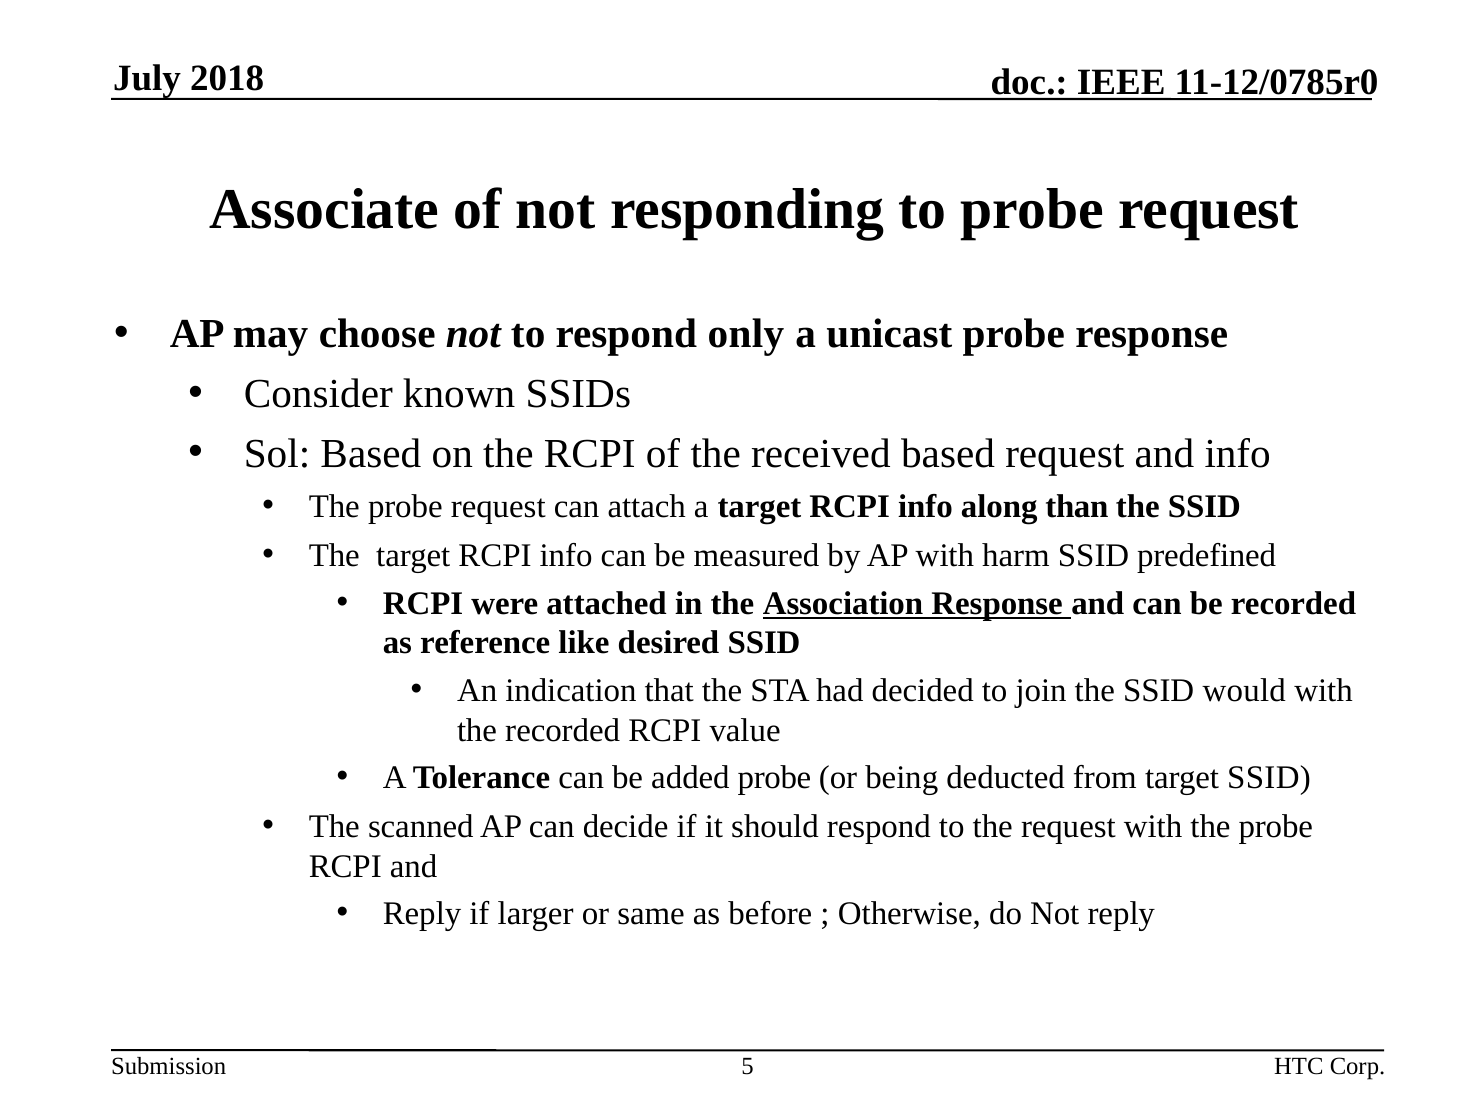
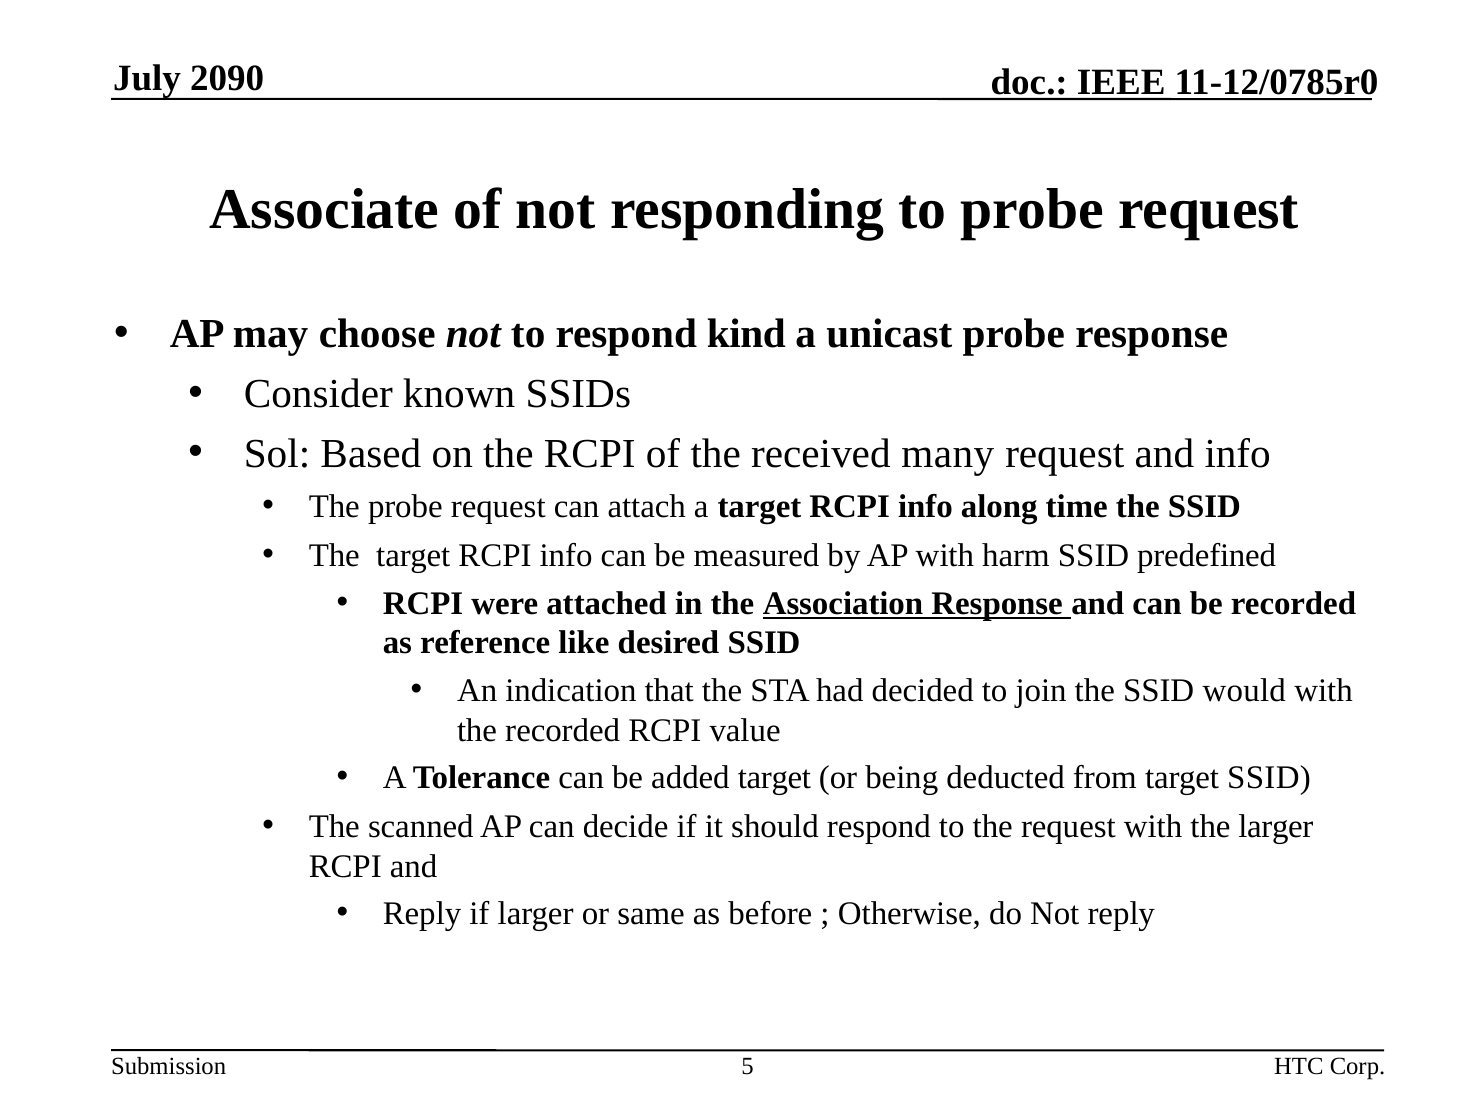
2018: 2018 -> 2090 (227, 79)
only: only -> kind (746, 334)
received based: based -> many (948, 454)
than: than -> time (1077, 507)
added probe: probe -> target (774, 778)
with the probe: probe -> larger (1276, 827)
